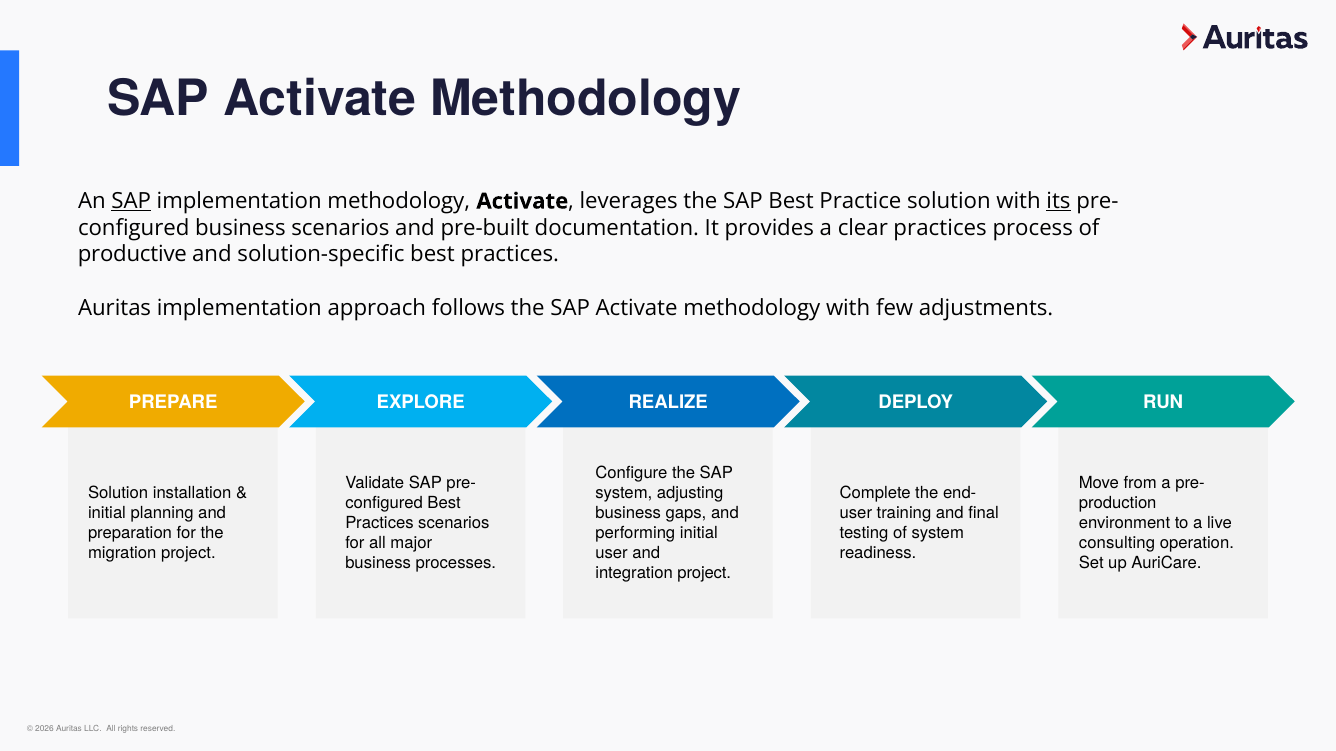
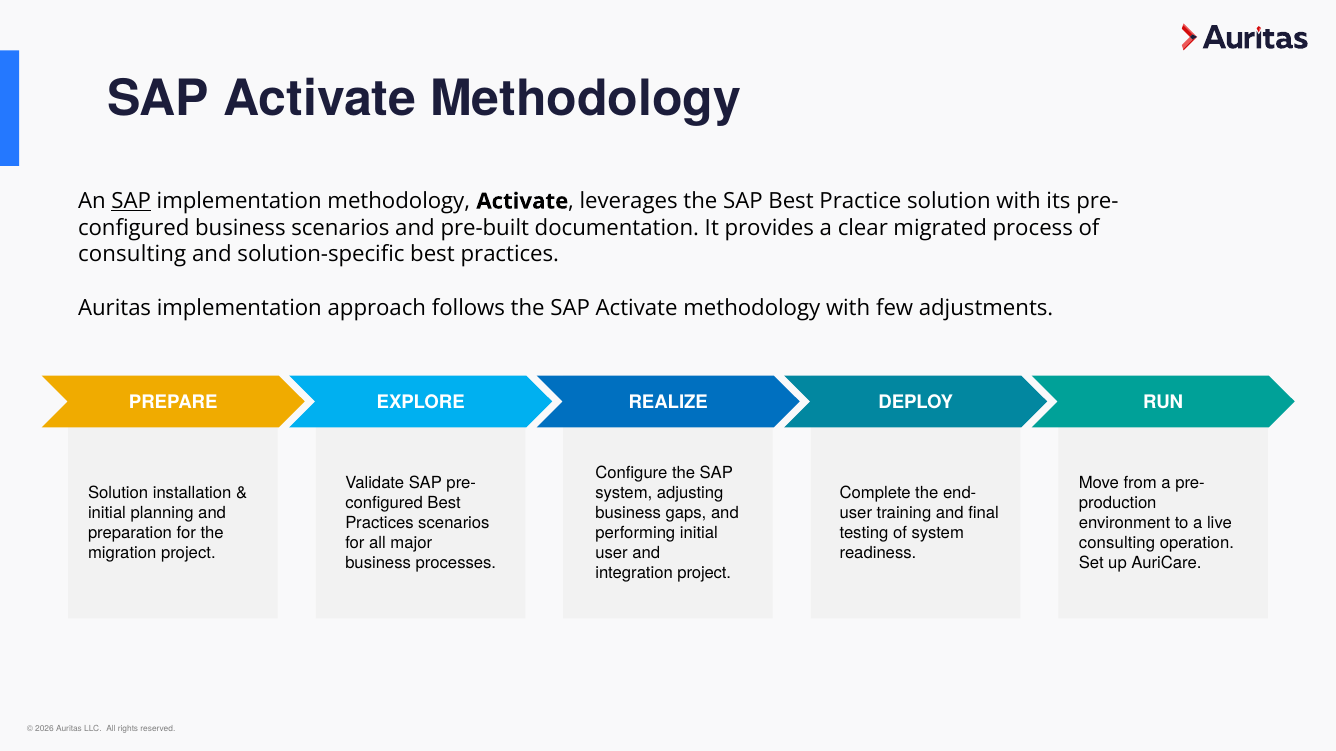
its underline: present -> none (1058, 201)
clear practices: practices -> migrated (940, 228)
productive: productive -> consulting (132, 255)
